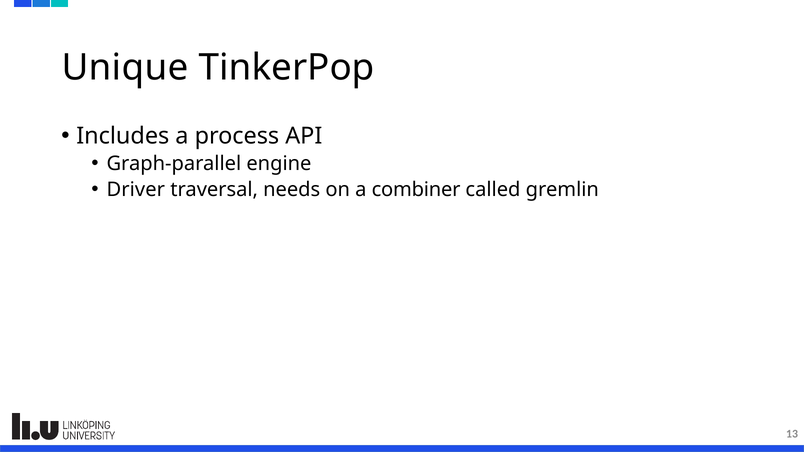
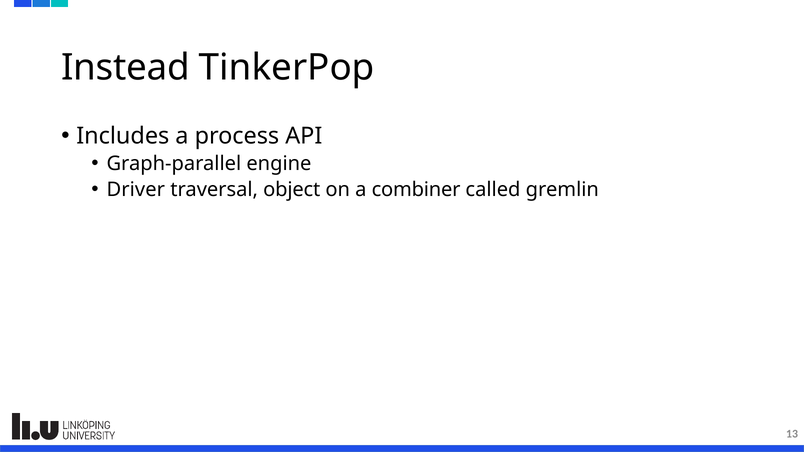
Unique: Unique -> Instead (125, 68)
needs: needs -> object (292, 190)
